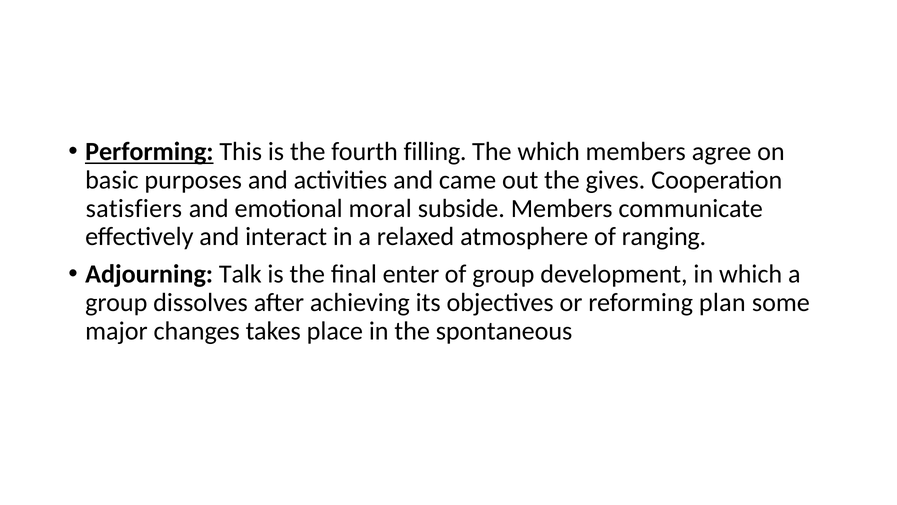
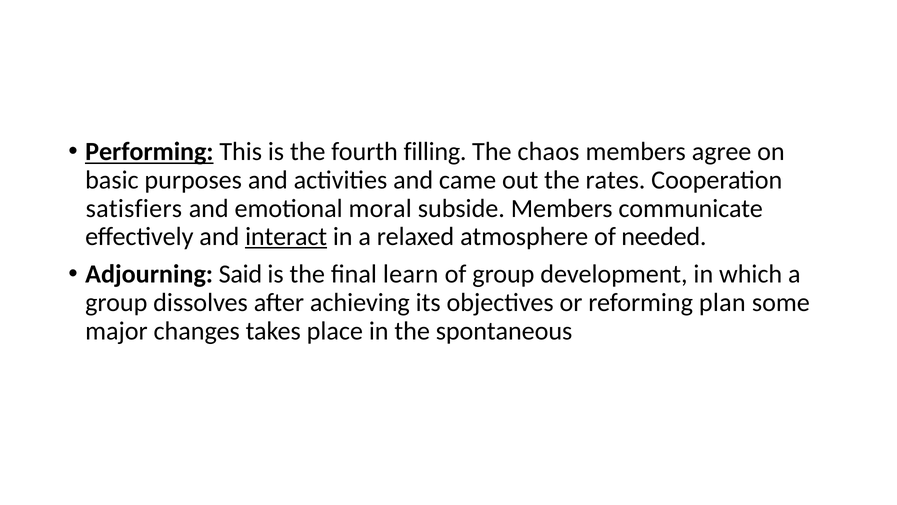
The which: which -> chaos (548, 152)
gives: gives -> rates (615, 180)
interact underline: none -> present (286, 236)
ranging: ranging -> needed (664, 236)
Talk: Talk -> Said (240, 274)
enter: enter -> learn (411, 274)
